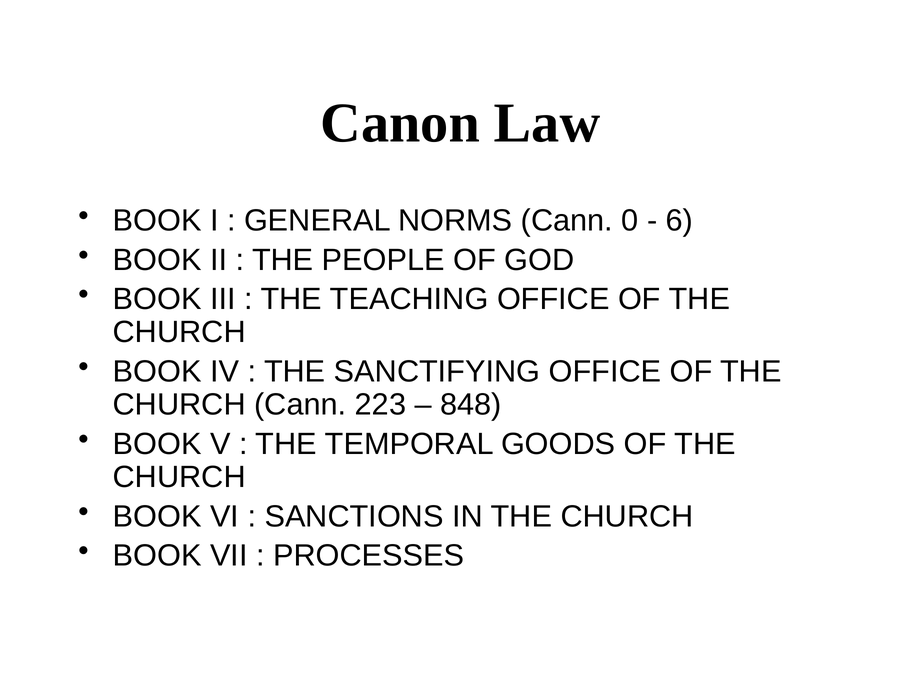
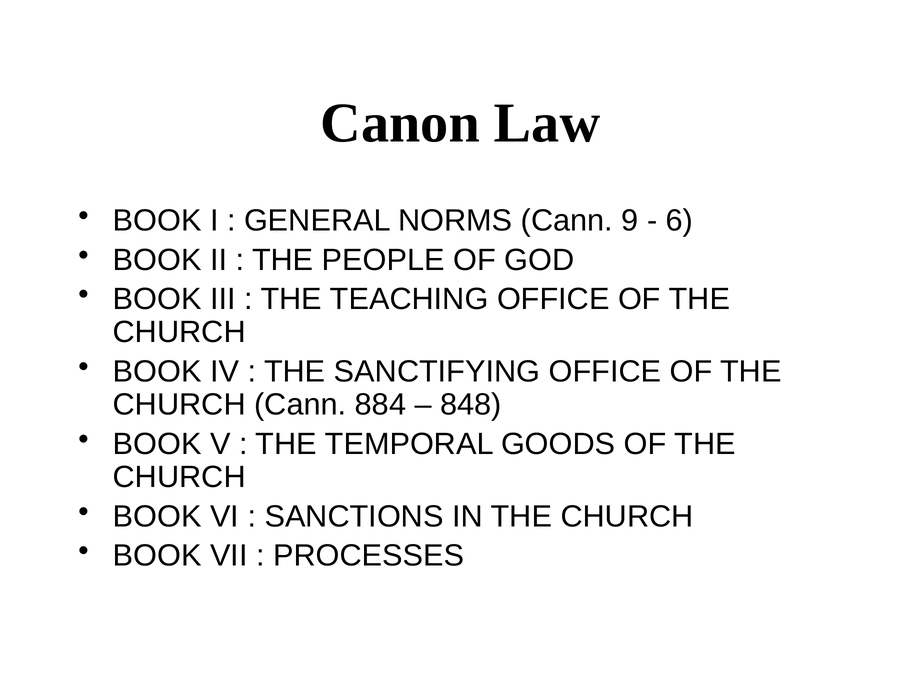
0: 0 -> 9 (630, 221)
223: 223 -> 884 (381, 405)
